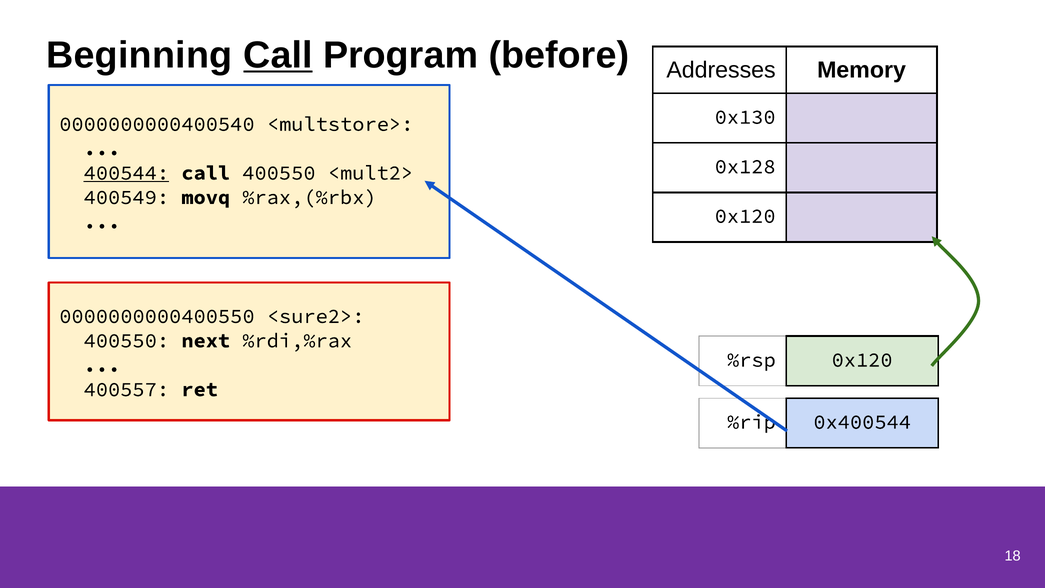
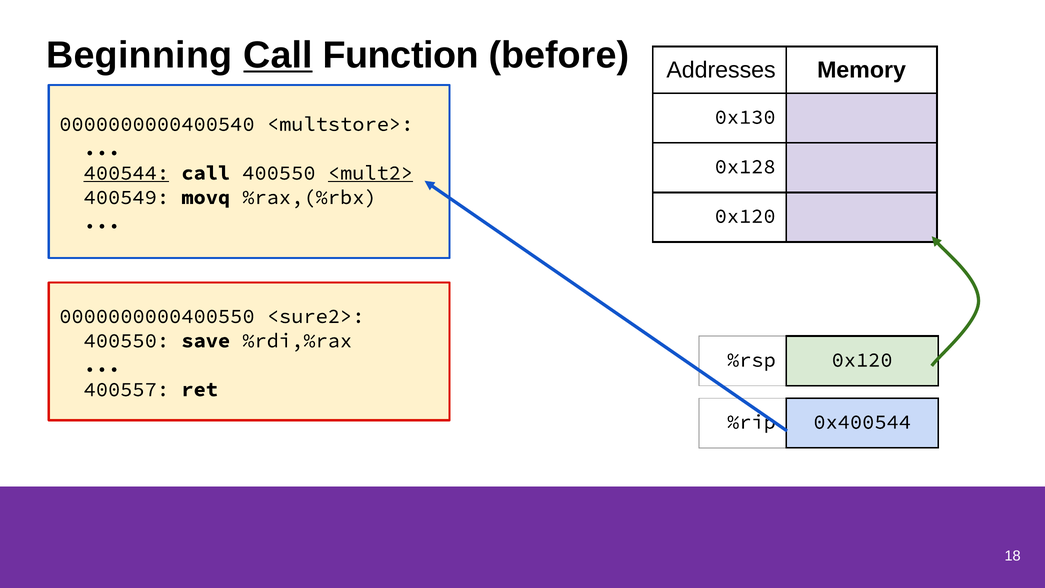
Program: Program -> Function (401, 55)
<mult2> underline: none -> present (370, 173)
next: next -> save (206, 341)
